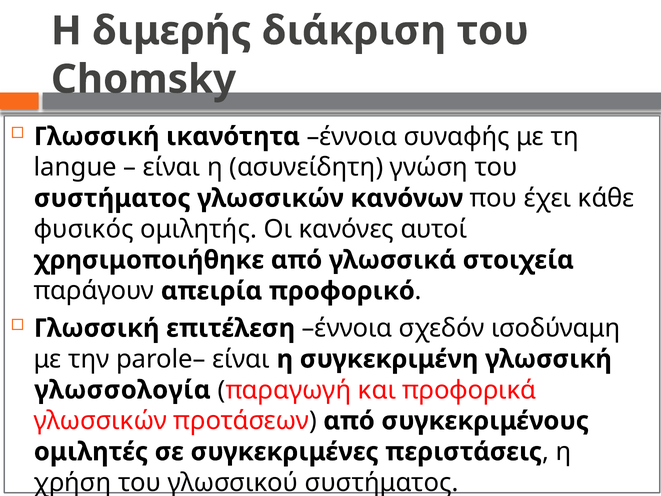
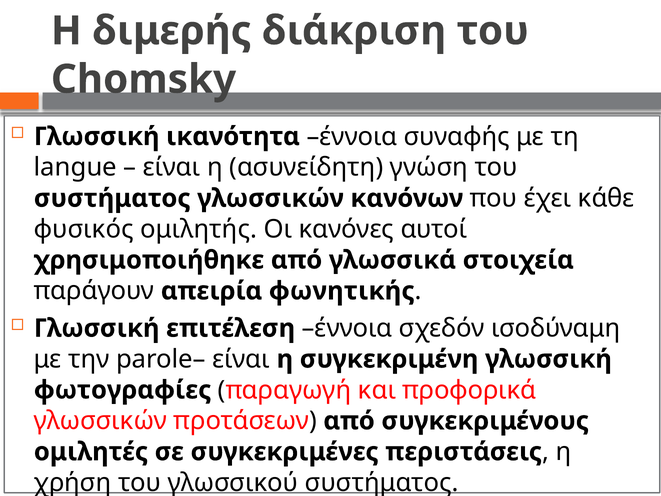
προφορικό: προφορικό -> φωνητικής (342, 291)
γλωσσολογία: γλωσσολογία -> φωτογραφίες (123, 390)
